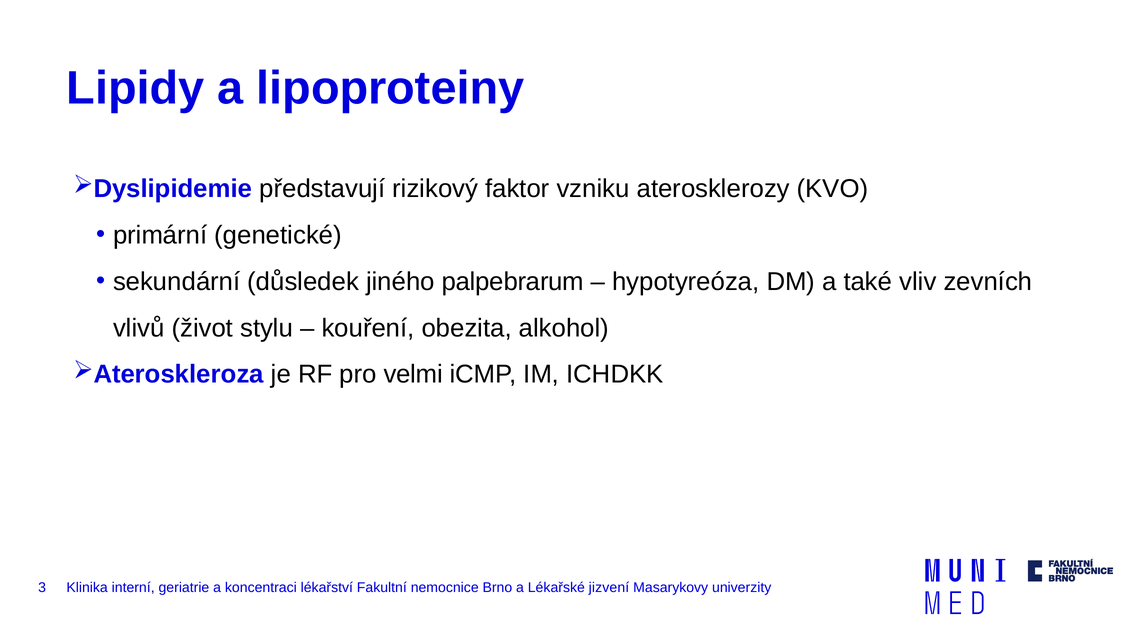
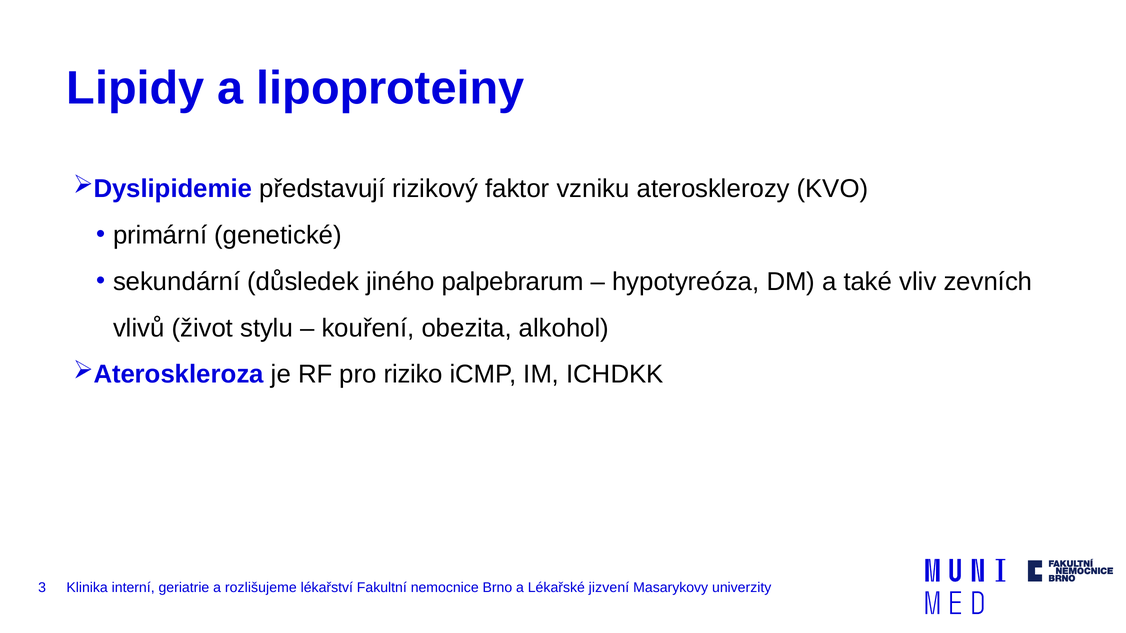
velmi: velmi -> riziko (413, 375)
koncentraci: koncentraci -> rozlišujeme (261, 588)
